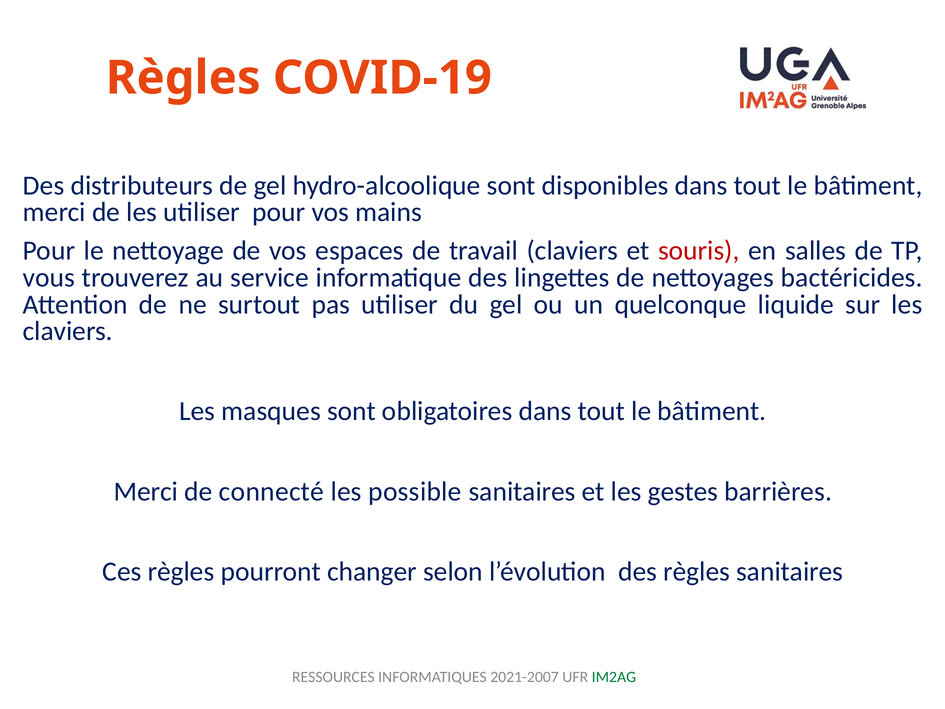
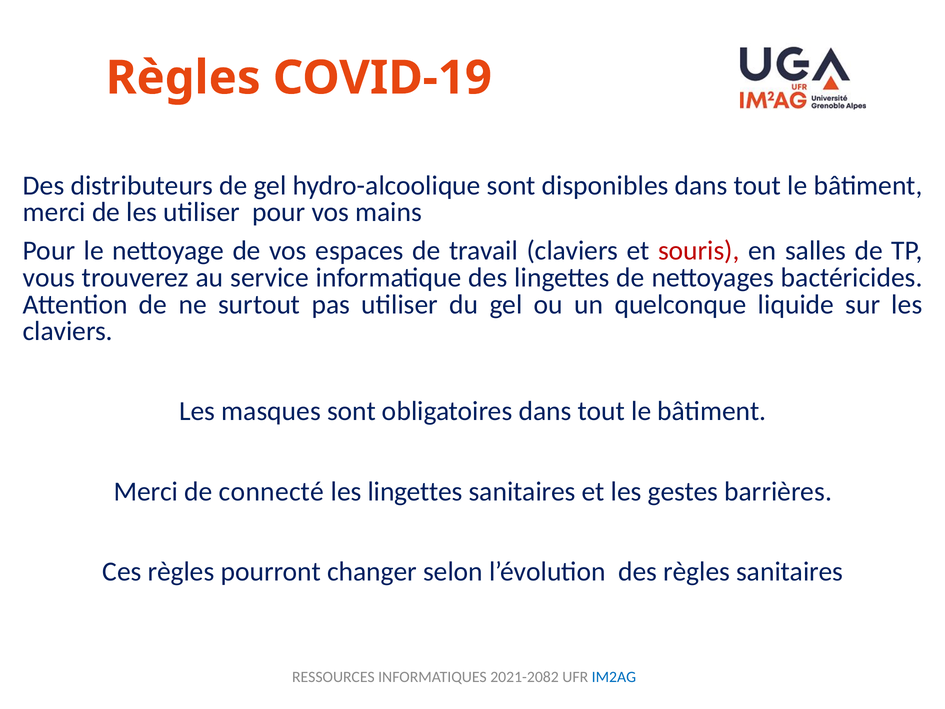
les possible: possible -> lingettes (415, 491)
2021-2007: 2021-2007 -> 2021-2082 (525, 677)
IM2AG colour: green -> blue (614, 677)
